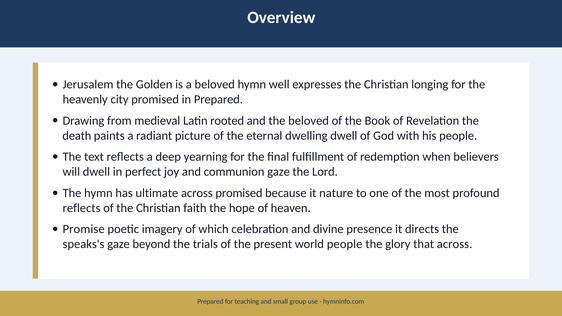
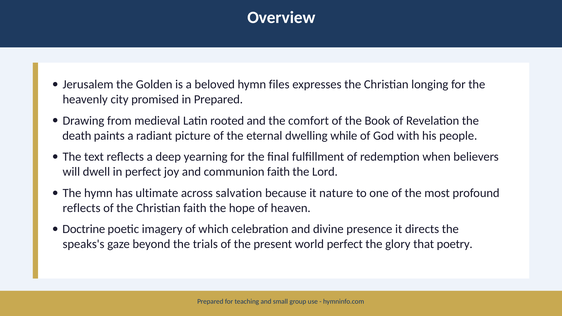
well: well -> files (279, 84)
the beloved: beloved -> comfort (309, 121)
dwelling dwell: dwell -> while (344, 136)
communion gaze: gaze -> faith (279, 172)
across promised: promised -> salvation (239, 193)
Promise: Promise -> Doctrine (84, 229)
world people: people -> perfect (345, 244)
that across: across -> poetry (455, 244)
